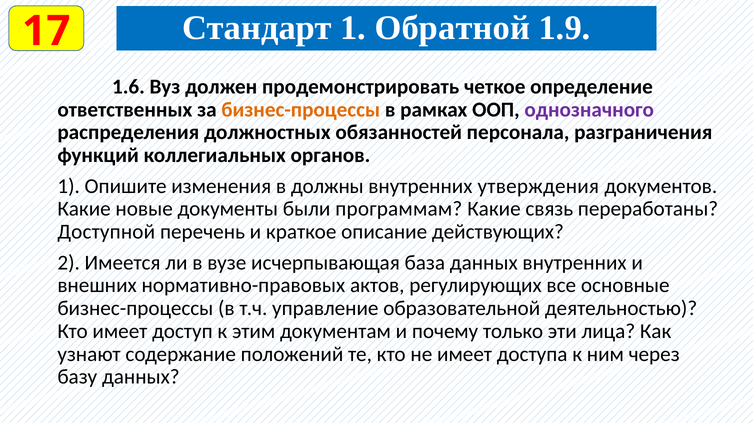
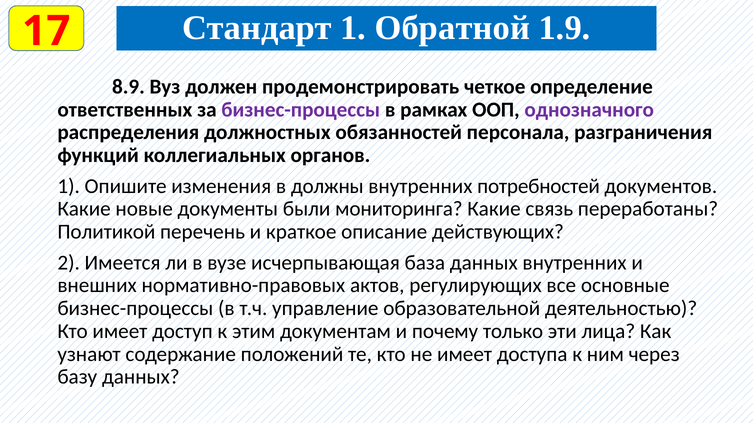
1.6: 1.6 -> 8.9 (128, 87)
бизнес-процессы colour: orange -> purple (301, 110)
утверждения: утверждения -> потребностей (539, 186)
программам: программам -> мониторинга (399, 209)
Доступной: Доступной -> Политикой (106, 232)
